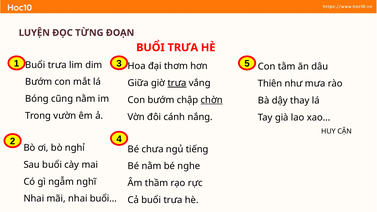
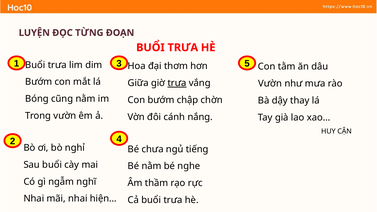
Thiên: Thiên -> Vườn (270, 84)
chờn underline: present -> none (212, 100)
buổi…: buổi… -> hiện… (103, 199)
